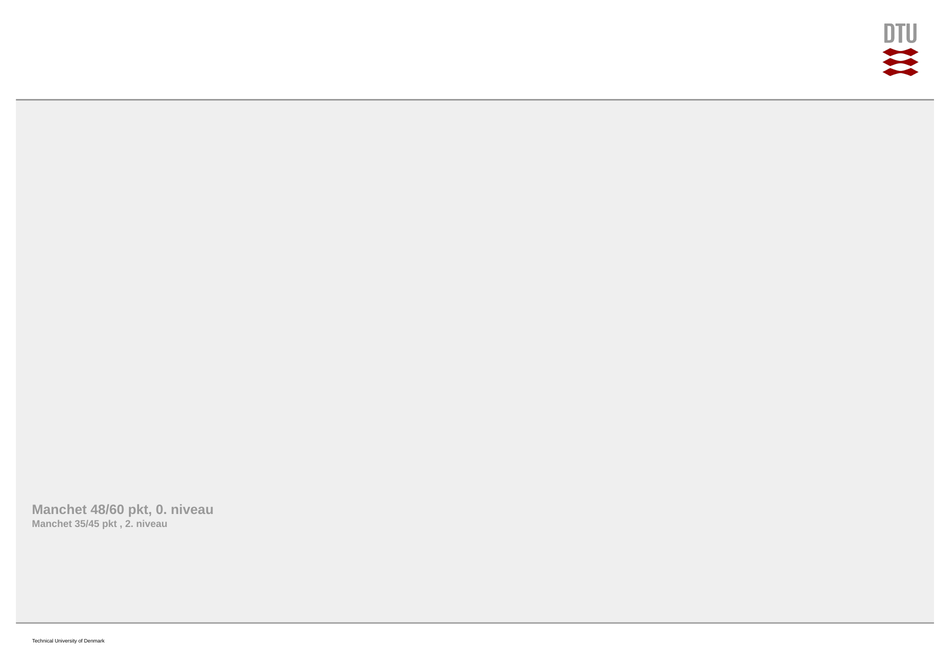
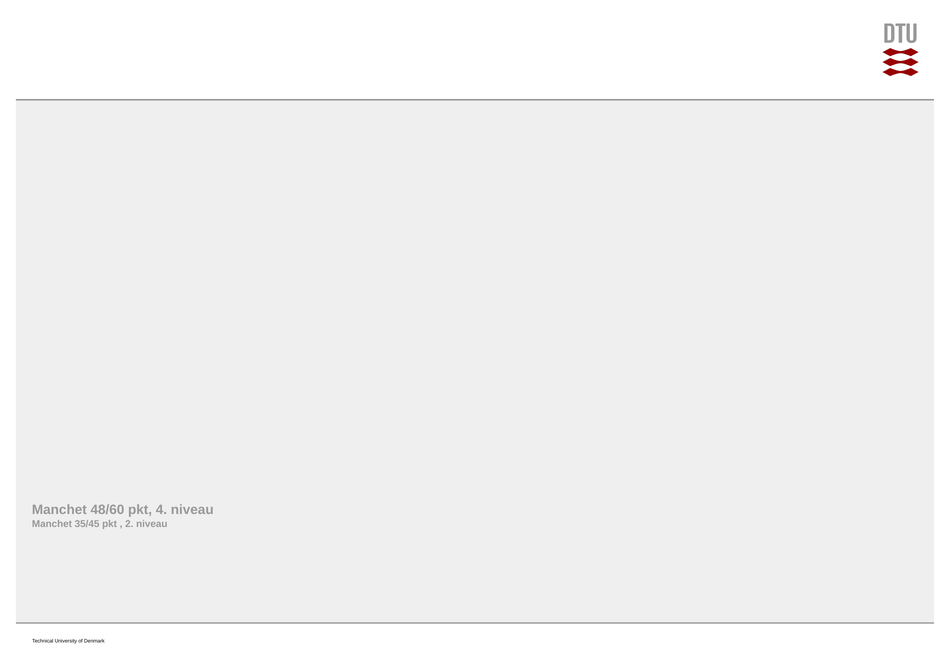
0: 0 -> 4 (161, 510)
